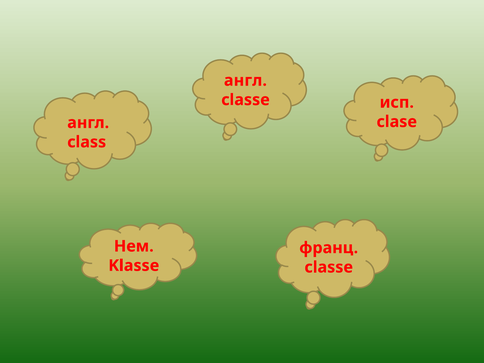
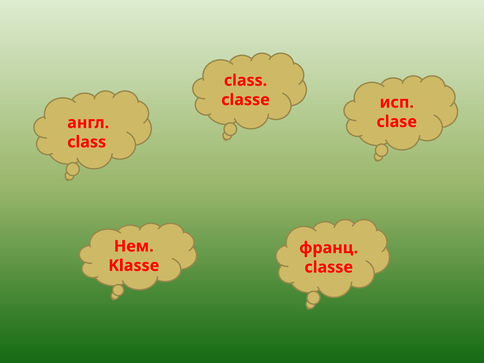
англ: англ -> class (246, 80)
